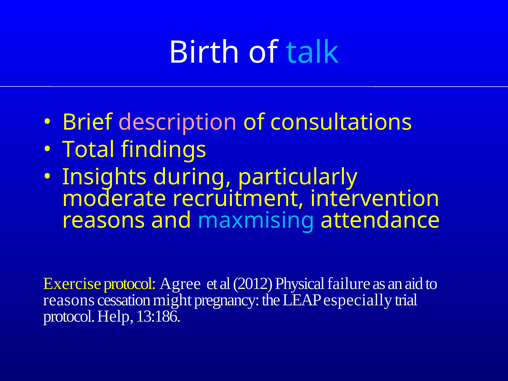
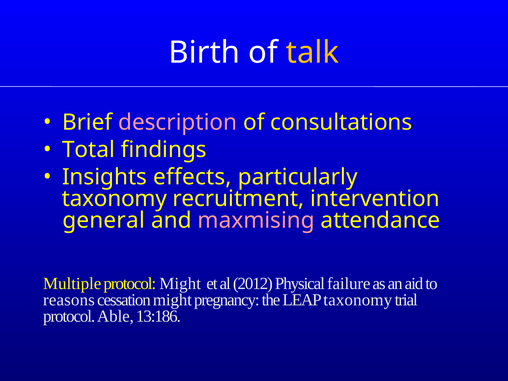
talk colour: light blue -> yellow (312, 52)
during: during -> effects (192, 177)
moderate: moderate -> taxonomy (114, 199)
reasons: reasons -> general (104, 220)
maxmising colour: light blue -> pink (256, 220)
Exercise: Exercise -> Multiple (72, 284)
protocol Agree: Agree -> Might (180, 284)
LEAP especially: especially -> taxonomy (358, 300)
Help: Help -> Able (115, 316)
